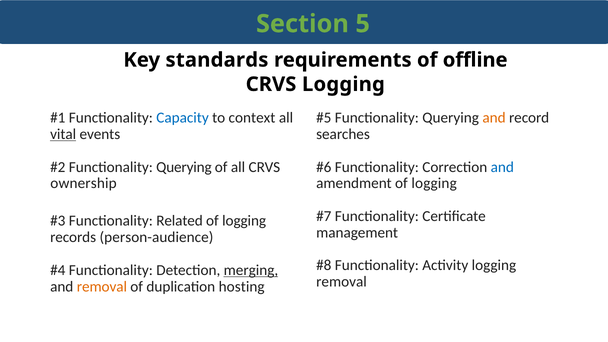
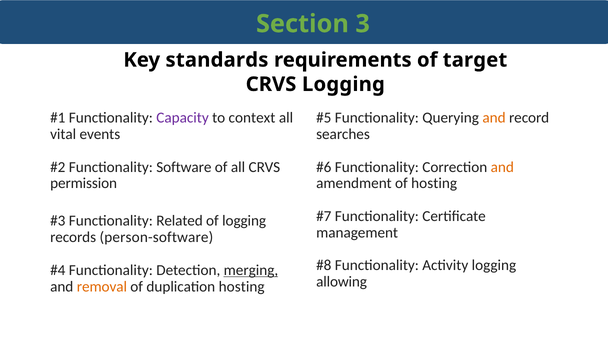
5: 5 -> 3 (363, 24)
offline: offline -> target (475, 60)
Capacity colour: blue -> purple (183, 118)
vital underline: present -> none (63, 134)
Querying: Querying -> Software (184, 167)
and colour: blue -> orange (502, 167)
ownership: ownership -> permission (84, 183)
amendment of logging: logging -> hosting (434, 183)
person-audience: person-audience -> person-software (156, 237)
removal: removal -> allowing (342, 282)
